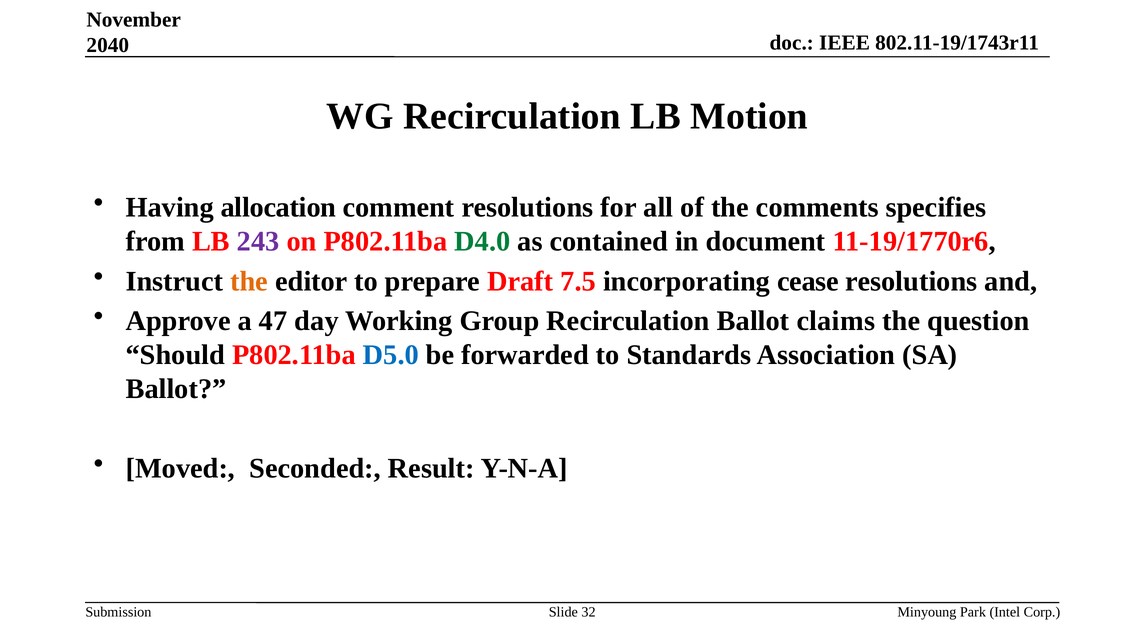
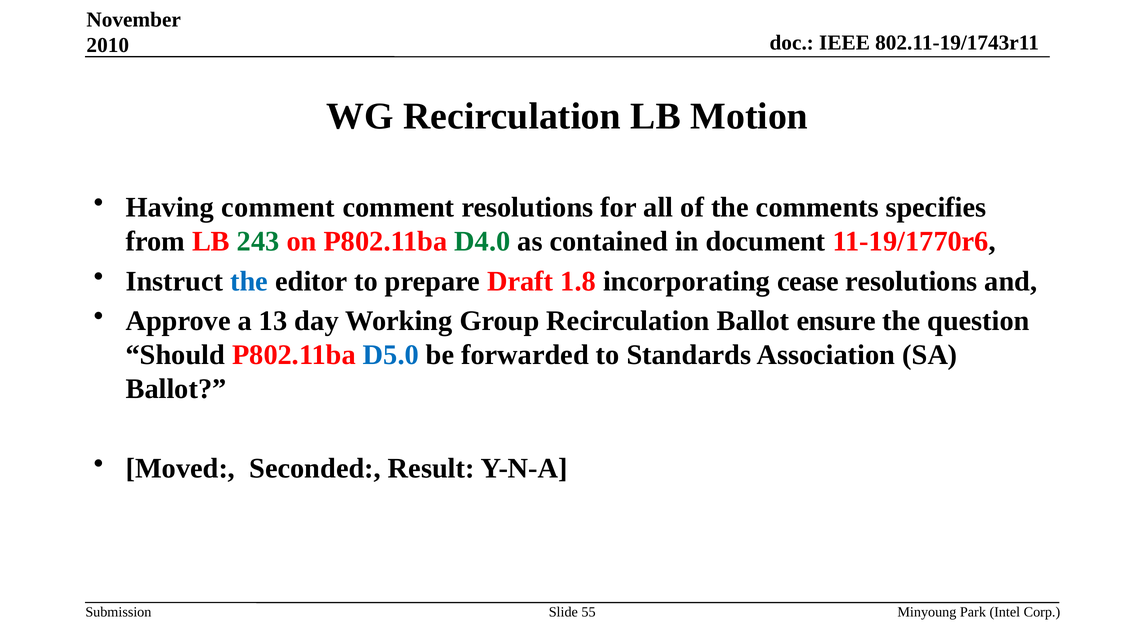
2040: 2040 -> 2010 (108, 45)
Having allocation: allocation -> comment (278, 208)
243 colour: purple -> green (258, 242)
the colour: orange -> blue (249, 281)
7.5: 7.5 -> 1.8 (578, 281)
47: 47 -> 13 (273, 321)
claims: claims -> ensure (836, 321)
32: 32 -> 55 (589, 612)
